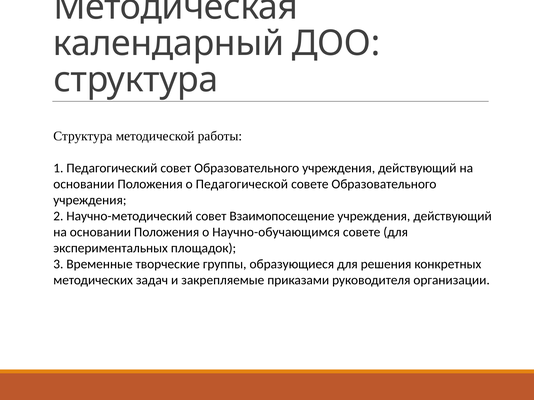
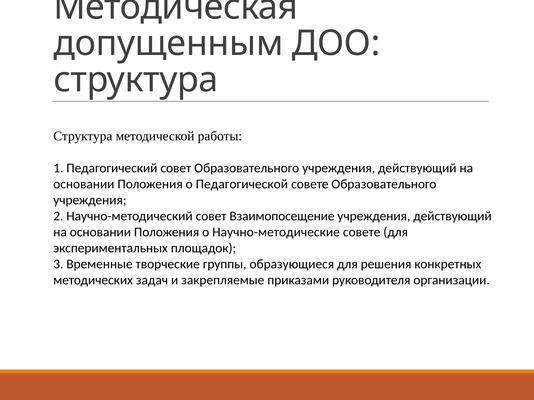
календарный: календарный -> допущенным (168, 43)
Научно-обучающимся: Научно-обучающимся -> Научно-методические (276, 232)
